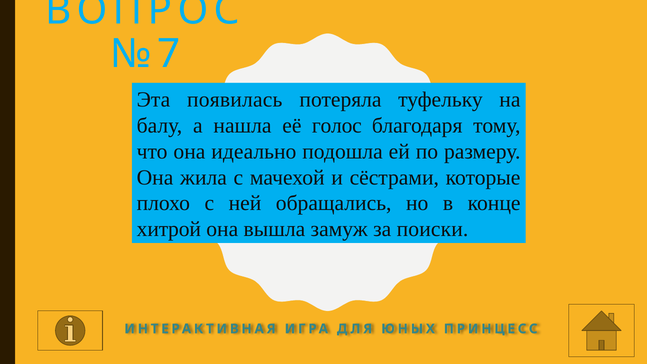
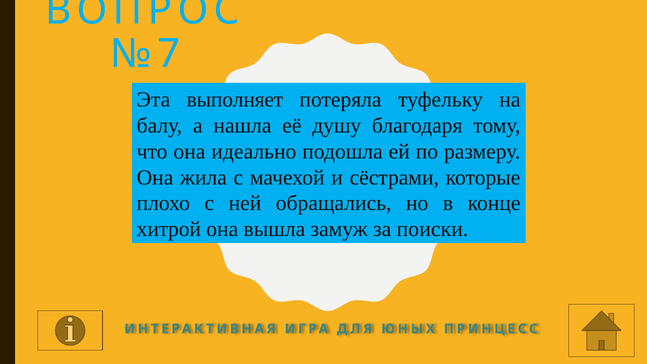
появилась: появилась -> выполняет (235, 100)
голос: голос -> душу (337, 126)
